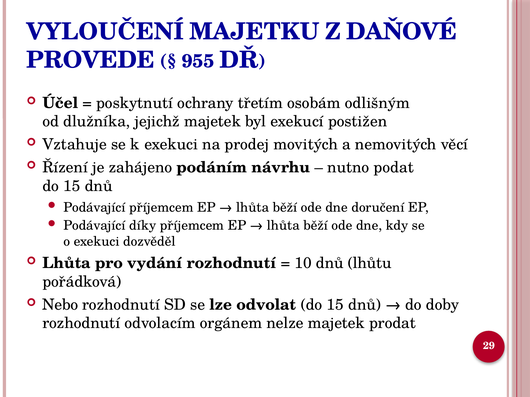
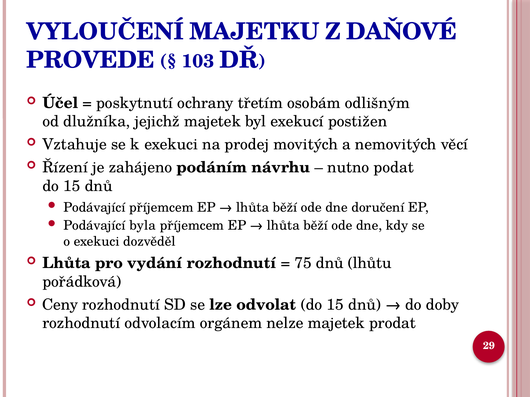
955: 955 -> 103 (198, 62)
díky: díky -> byla (143, 226)
10: 10 -> 75 (303, 263)
Nebo: Nebo -> Ceny (60, 305)
